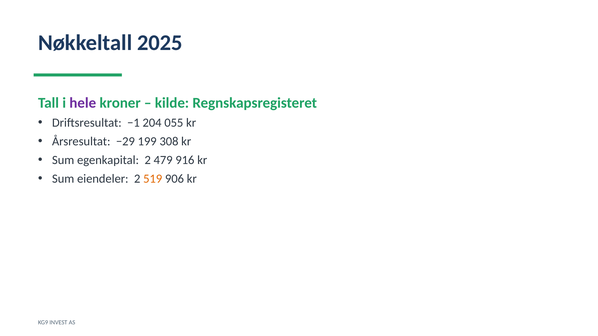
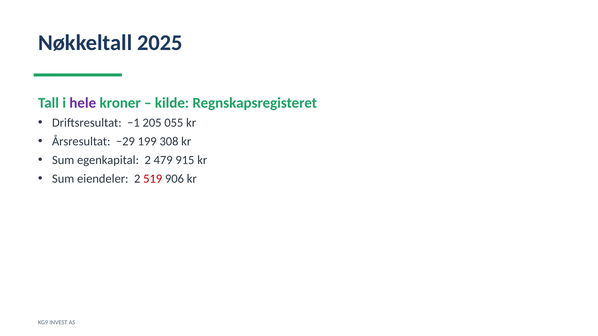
204: 204 -> 205 (152, 123)
916: 916 -> 915 (185, 160)
519 colour: orange -> red (153, 179)
